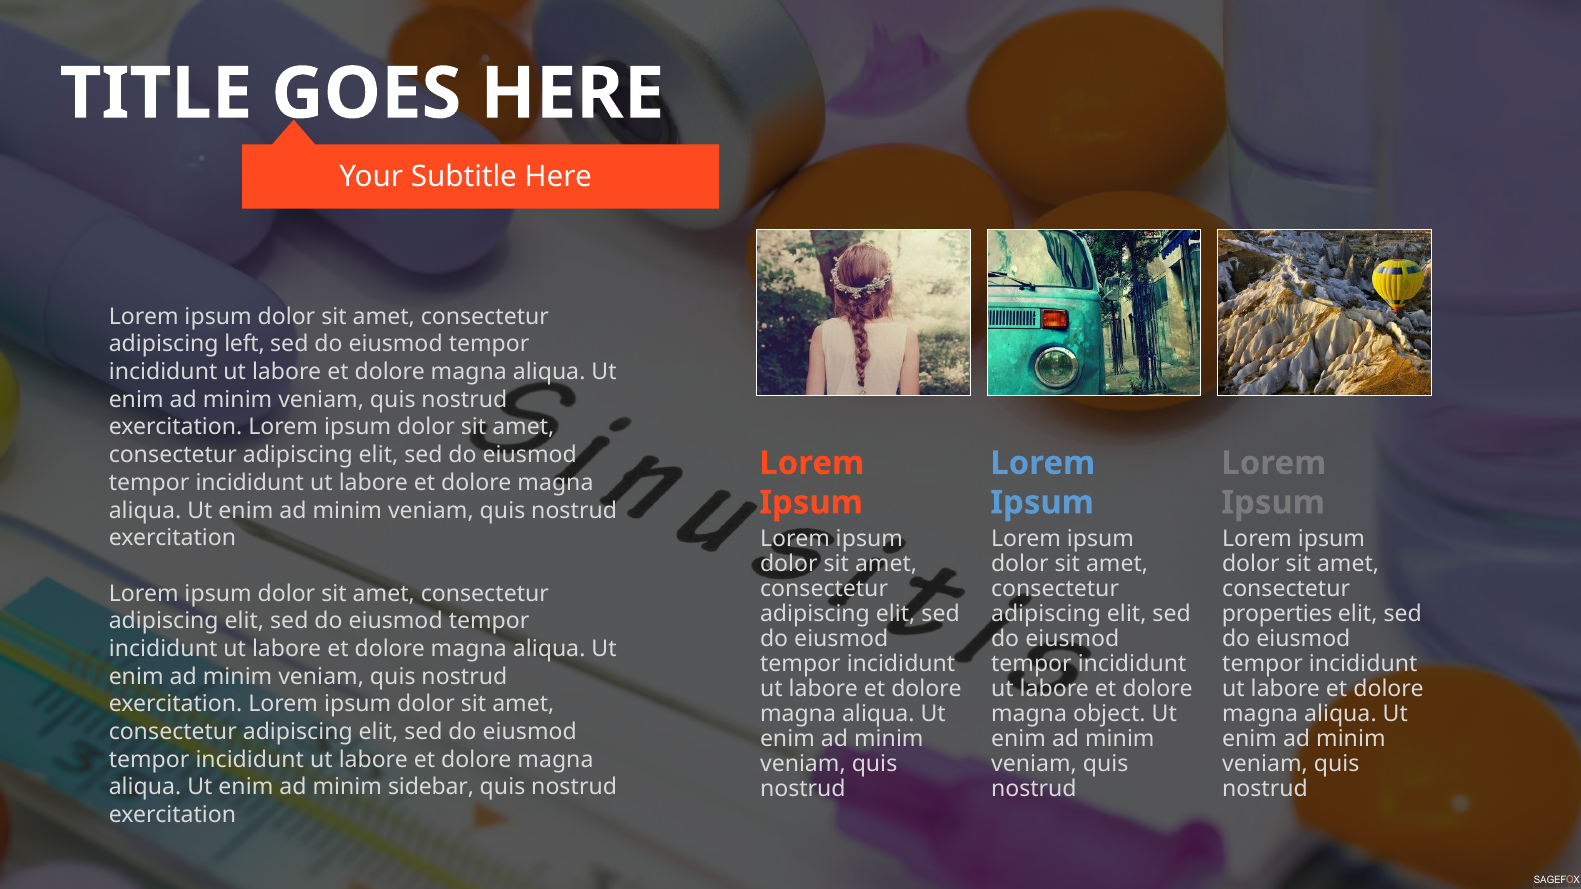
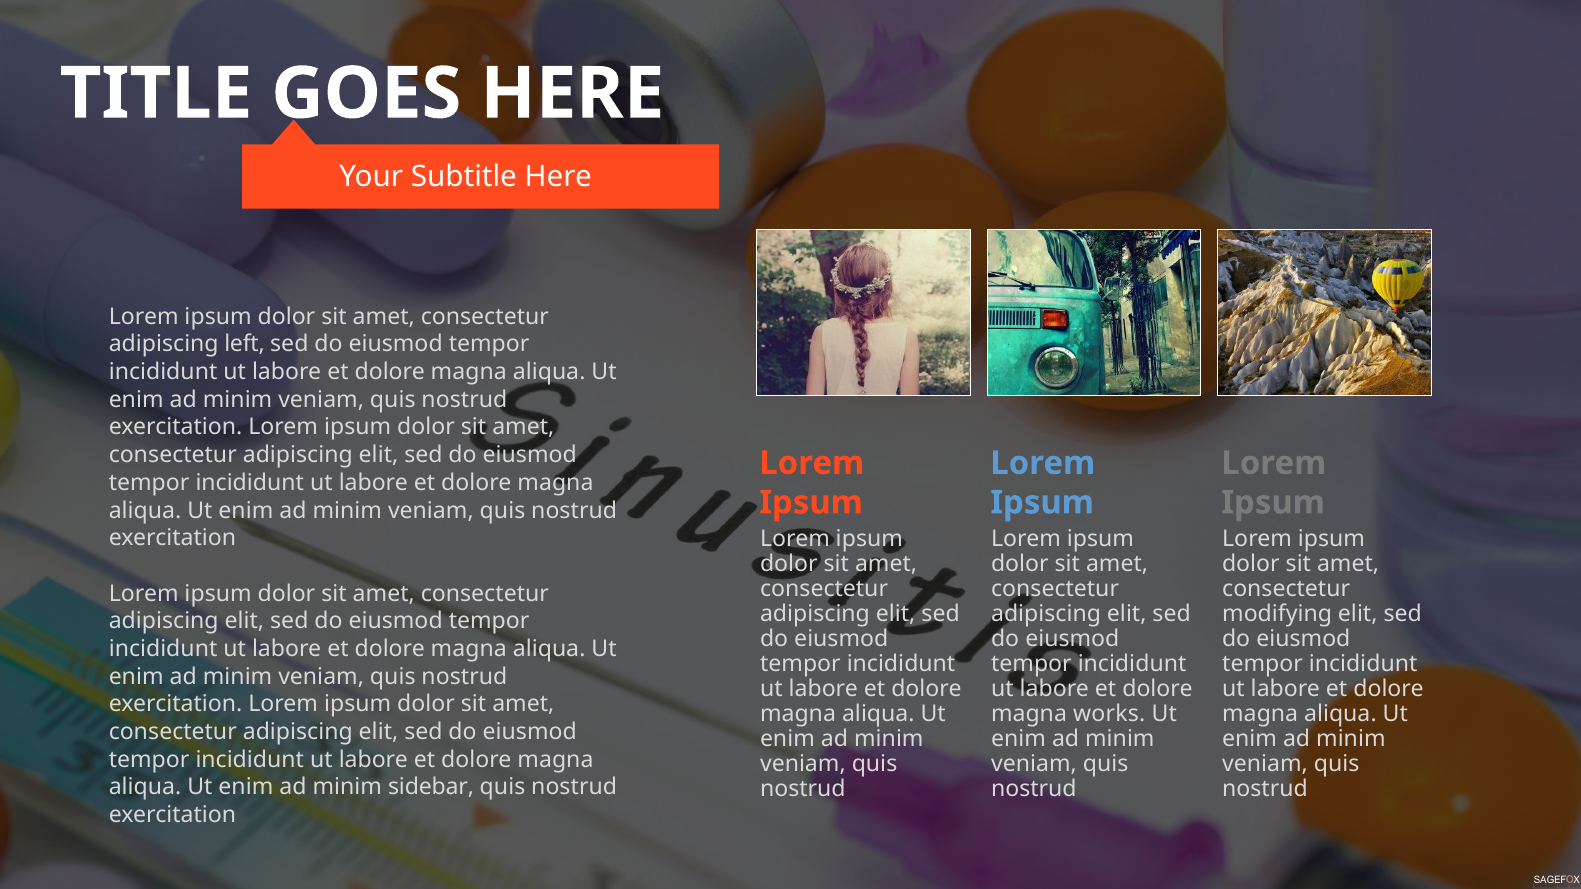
properties: properties -> modifying (1277, 614)
object: object -> works (1109, 714)
